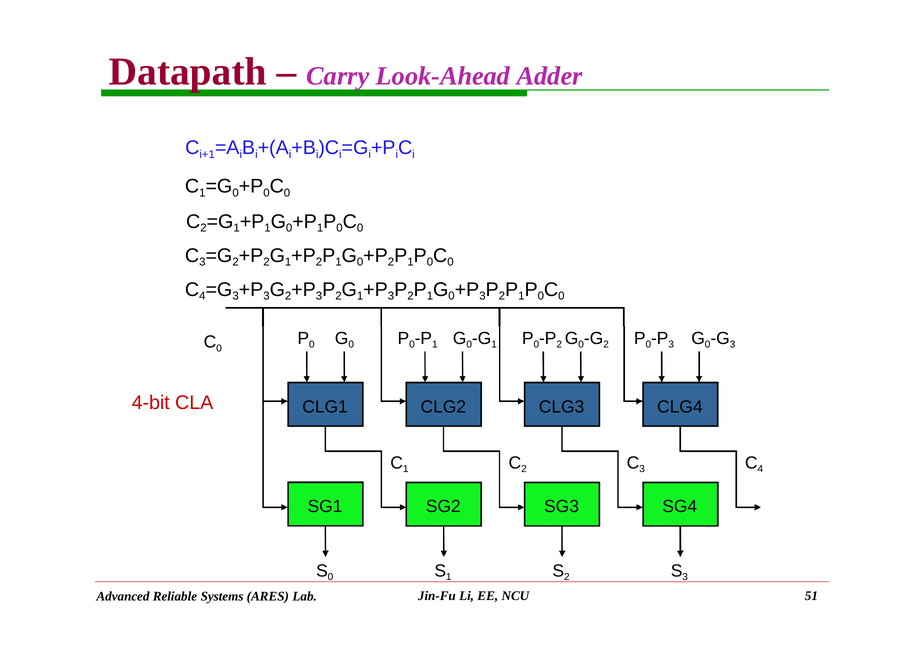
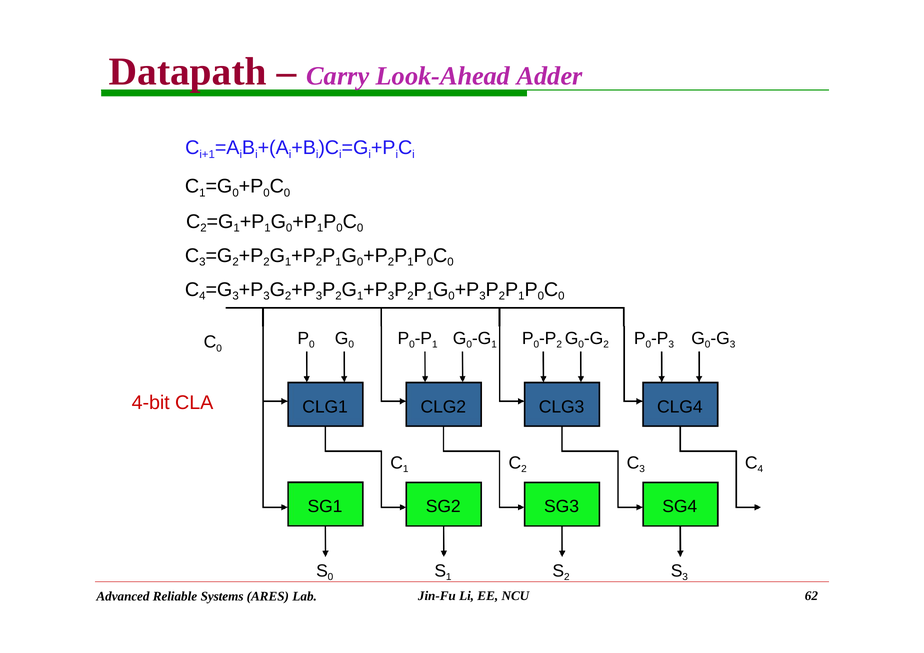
51: 51 -> 62 (811, 596)
